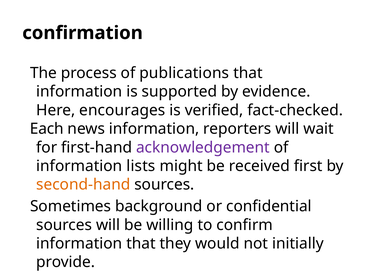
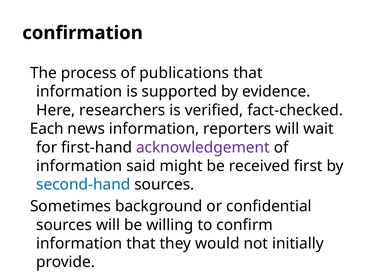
encourages: encourages -> researchers (122, 110)
lists: lists -> said (141, 166)
second-hand colour: orange -> blue (83, 184)
